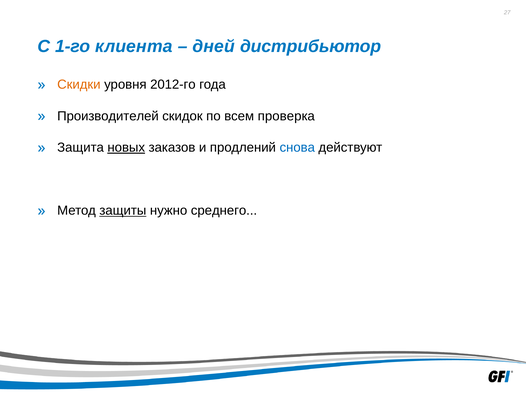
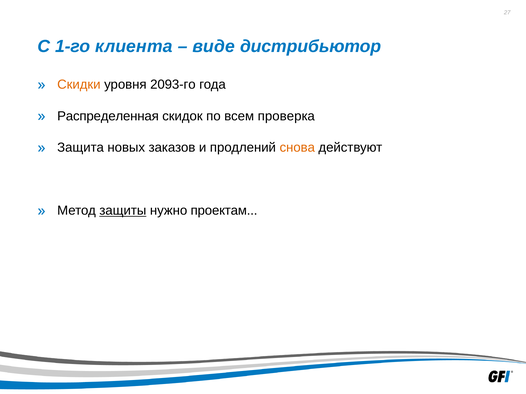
дней: дней -> виде (214, 47)
2012-го: 2012-го -> 2093-го (173, 85)
Производителей: Производителей -> Распределенная (108, 116)
новых underline: present -> none (126, 148)
снова colour: blue -> orange (297, 148)
среднего: среднего -> проектам (224, 211)
